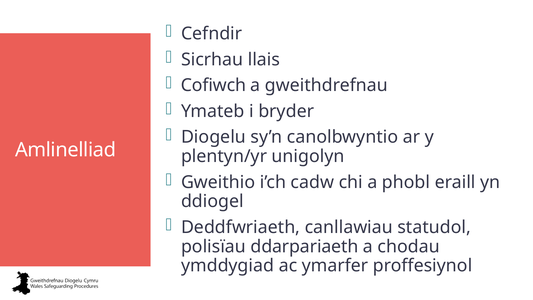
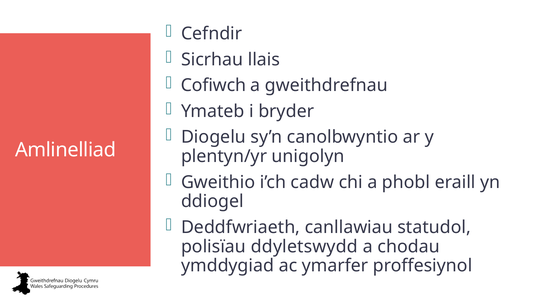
ddarpariaeth: ddarpariaeth -> ddyletswydd (304, 246)
